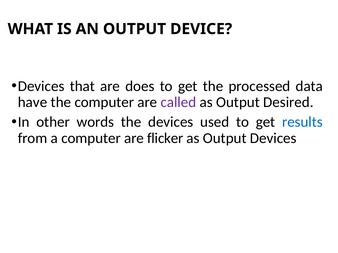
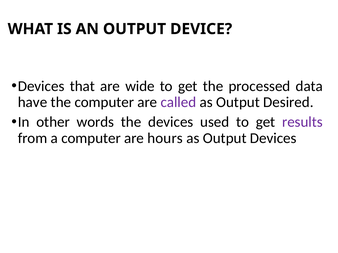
does: does -> wide (140, 86)
results colour: blue -> purple (302, 122)
flicker: flicker -> hours (165, 138)
